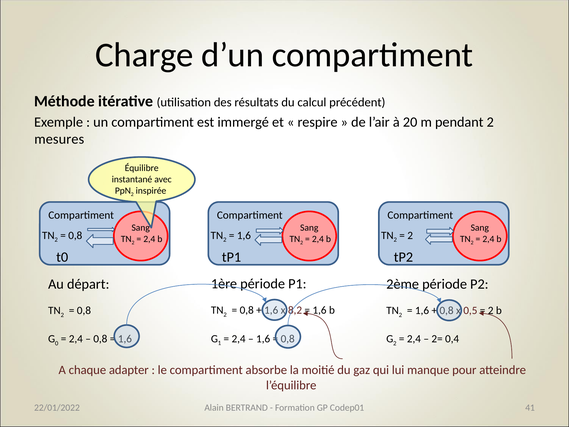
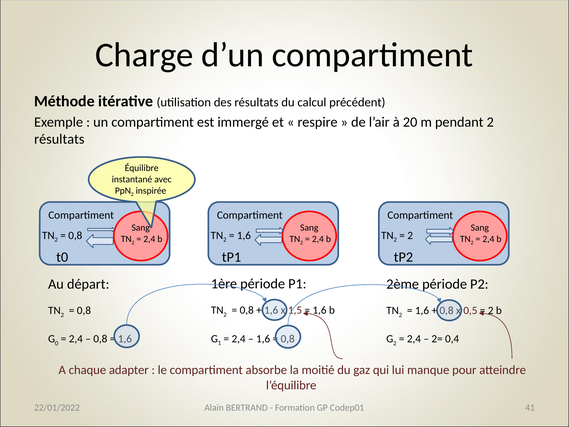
mesures: mesures -> résultats (59, 139)
8,2: 8,2 -> 1,5 (295, 310)
